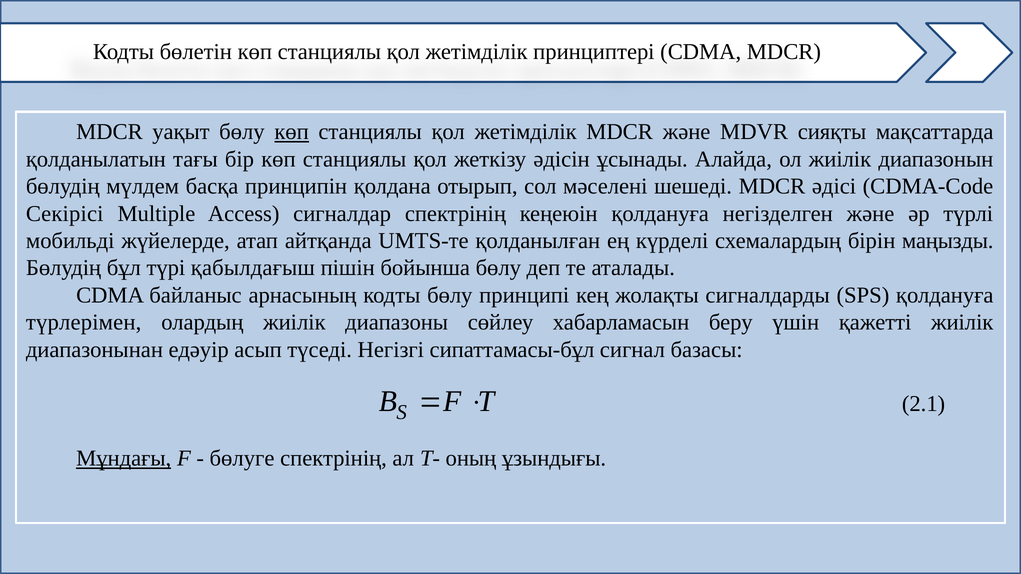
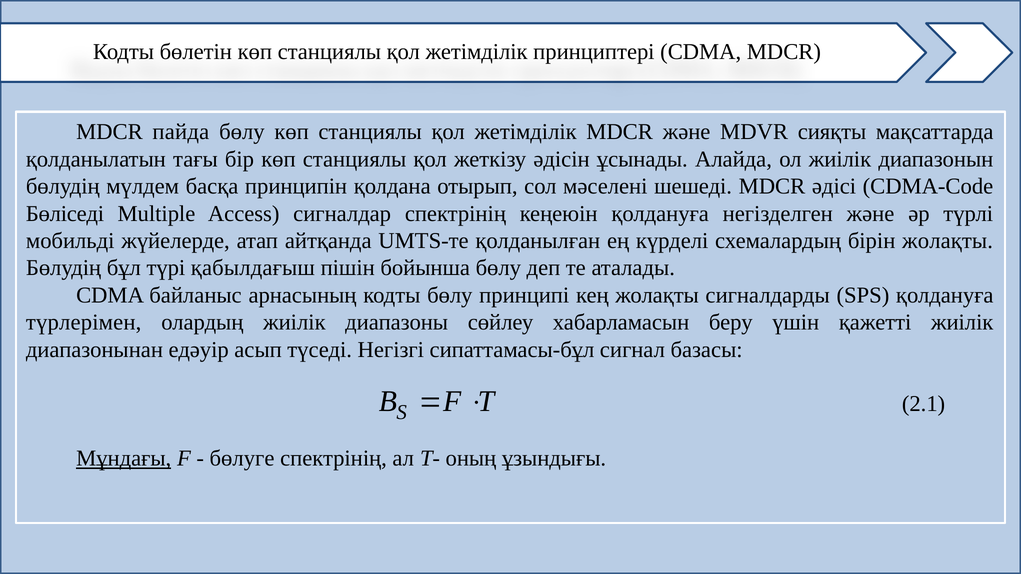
уақыт: уақыт -> пайда (181, 132)
көп underline: present -> none (292, 132)
Секірісі: Секірісі -> Бөліседі (65, 214)
бірін маңызды: маңызды -> жолақты (948, 241)
